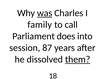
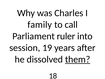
was underline: present -> none (45, 13)
does: does -> ruler (66, 36)
87: 87 -> 19 (47, 48)
